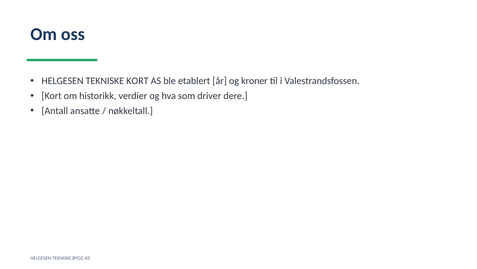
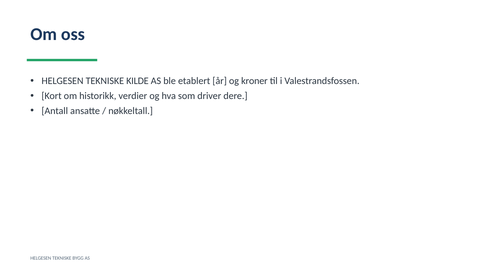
TEKNISKE KORT: KORT -> KILDE (137, 81)
